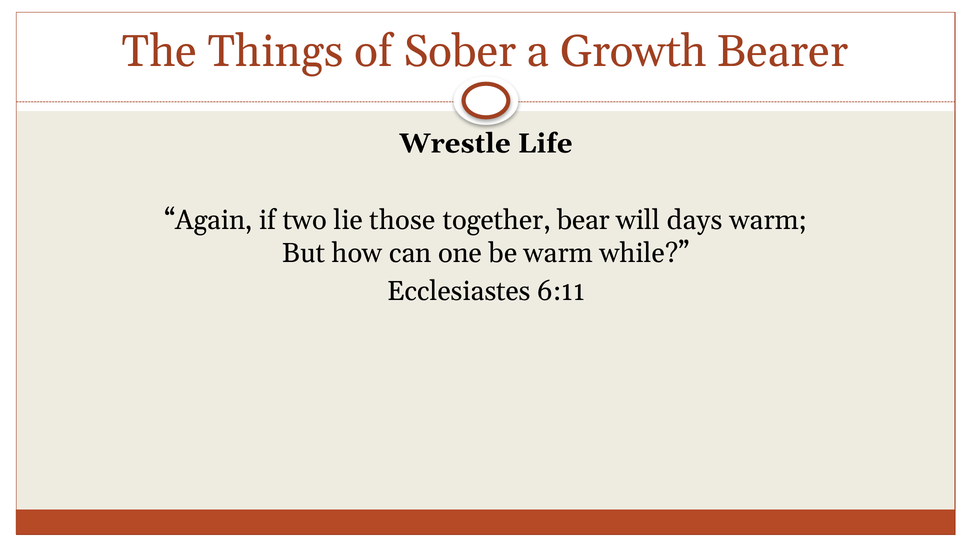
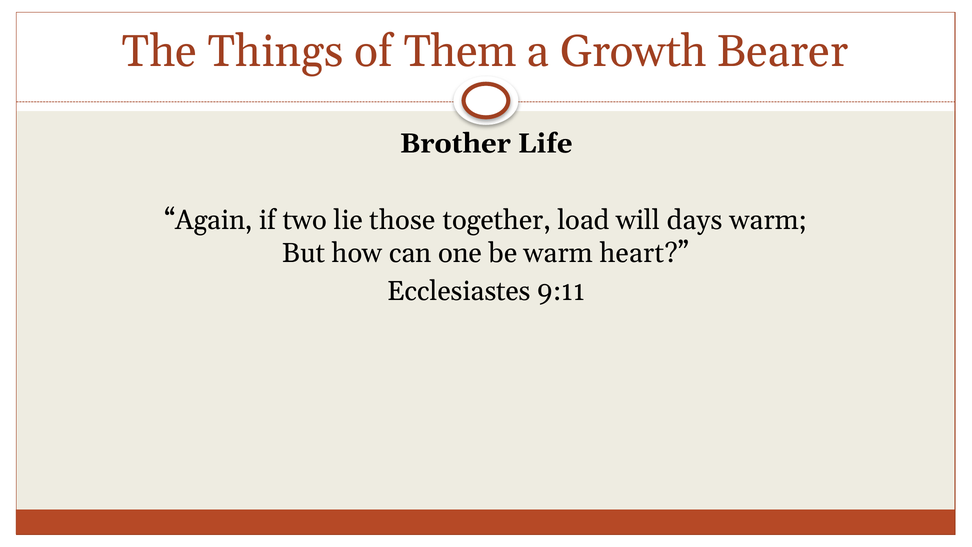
Sober: Sober -> Them (460, 52)
Wrestle: Wrestle -> Brother (455, 143)
bear: bear -> load (584, 220)
while: while -> heart (644, 253)
6:11: 6:11 -> 9:11 (561, 291)
